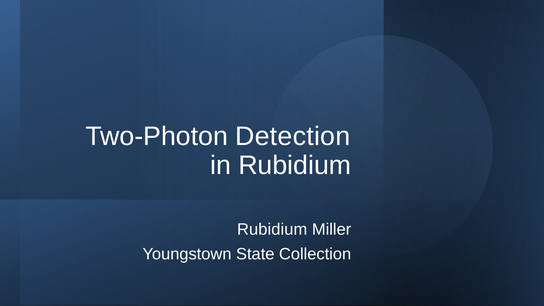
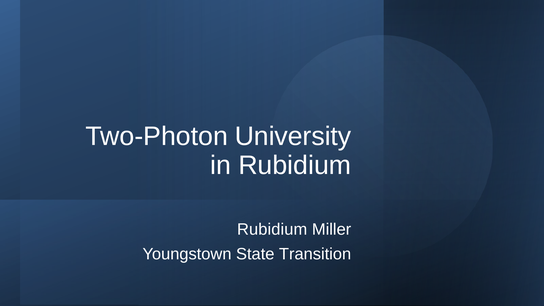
Detection: Detection -> University (293, 136)
Collection: Collection -> Transition (315, 254)
